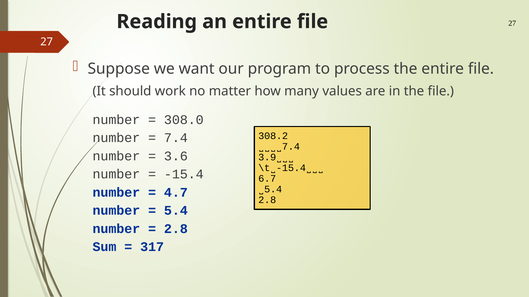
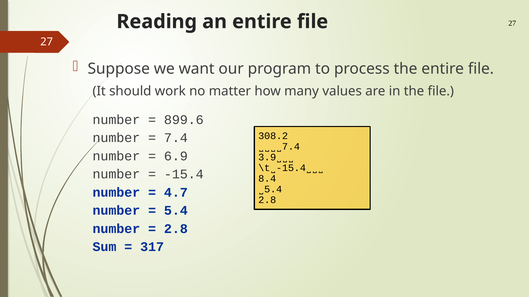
308.0: 308.0 -> 899.6 (184, 120)
3.6: 3.6 -> 6.9 (176, 156)
6.7: 6.7 -> 8.4 (267, 179)
